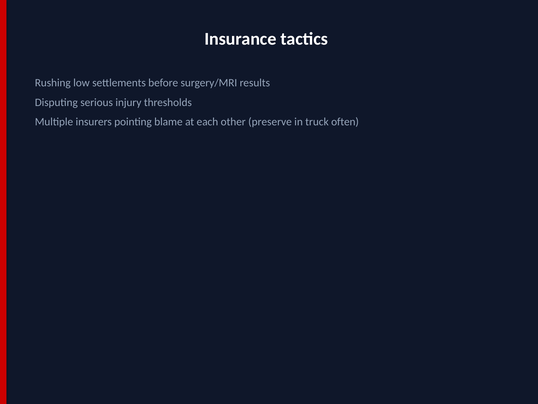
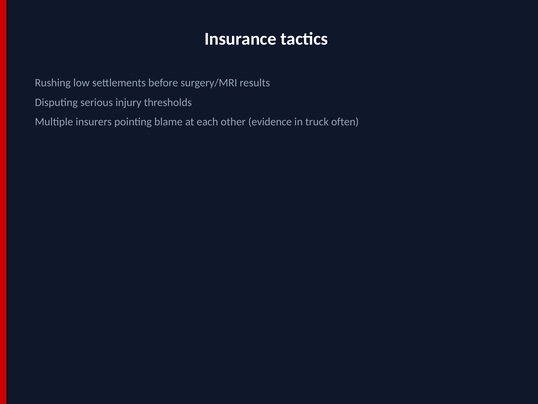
preserve: preserve -> evidence (270, 122)
